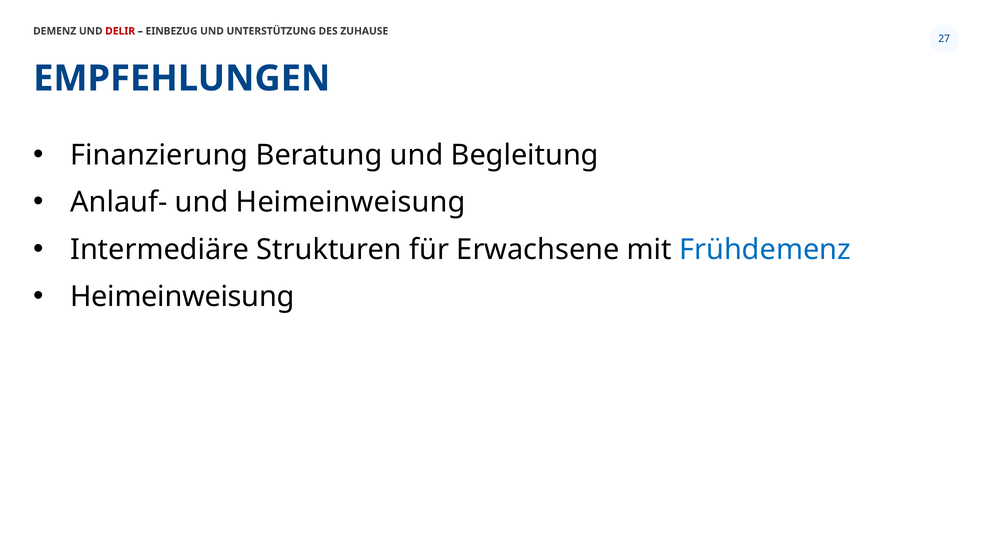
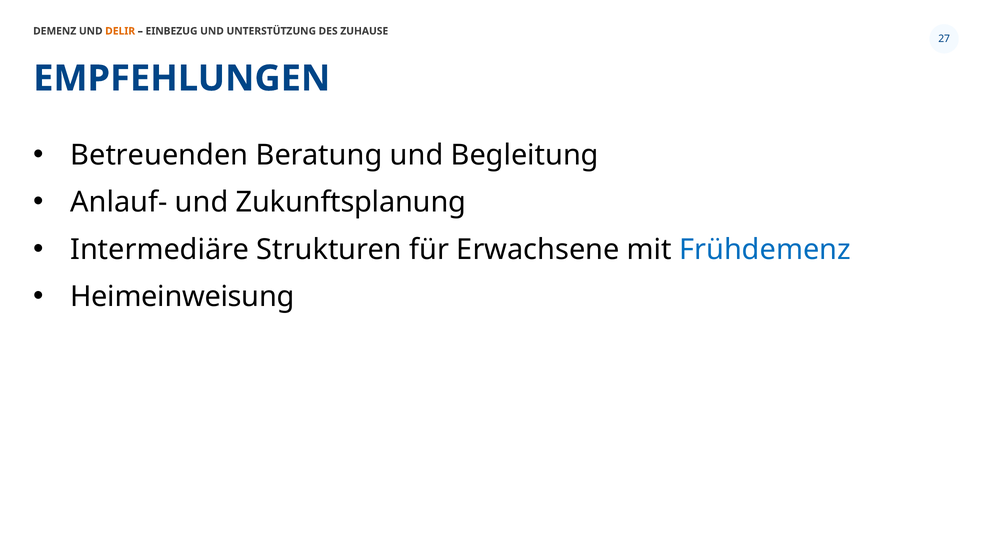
DELIR colour: red -> orange (120, 31)
Finanzierung: Finanzierung -> Betreuenden (159, 155)
und Heimeinweisung: Heimeinweisung -> Zukunftsplanung (351, 202)
